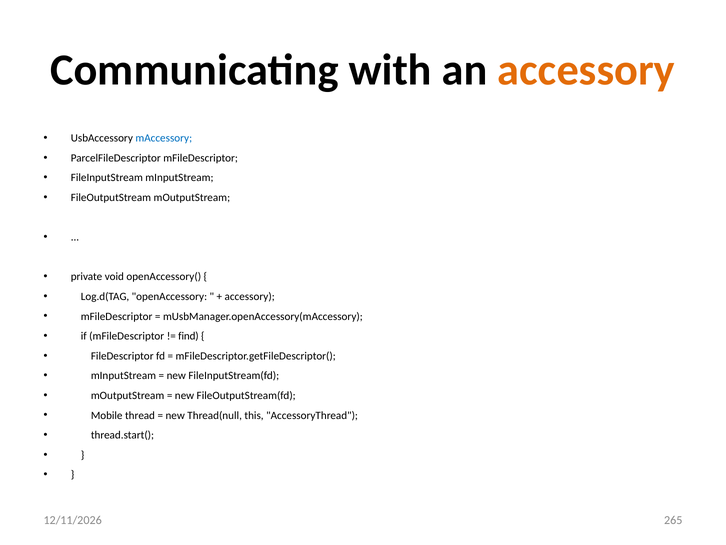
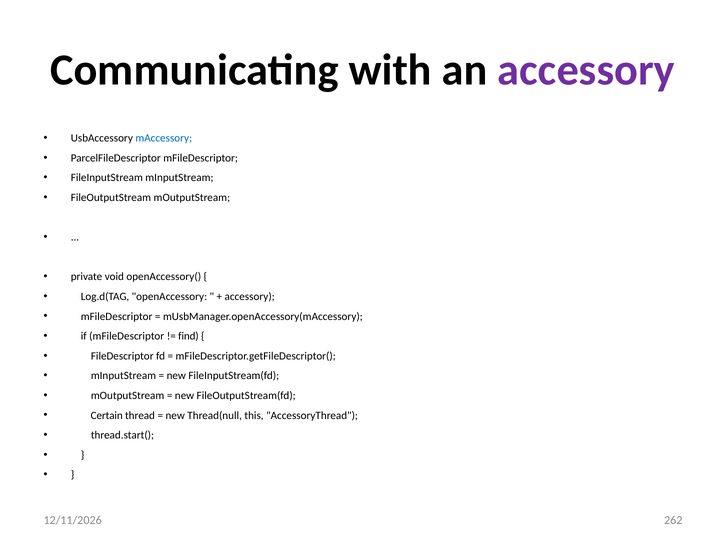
accessory colour: orange -> purple (586, 70)
Mobile: Mobile -> Certain (107, 415)
265: 265 -> 262 (673, 520)
